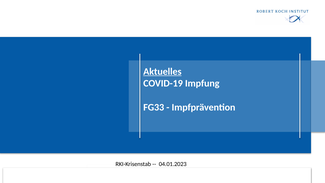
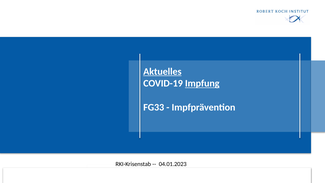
Impfung underline: none -> present (202, 83)
